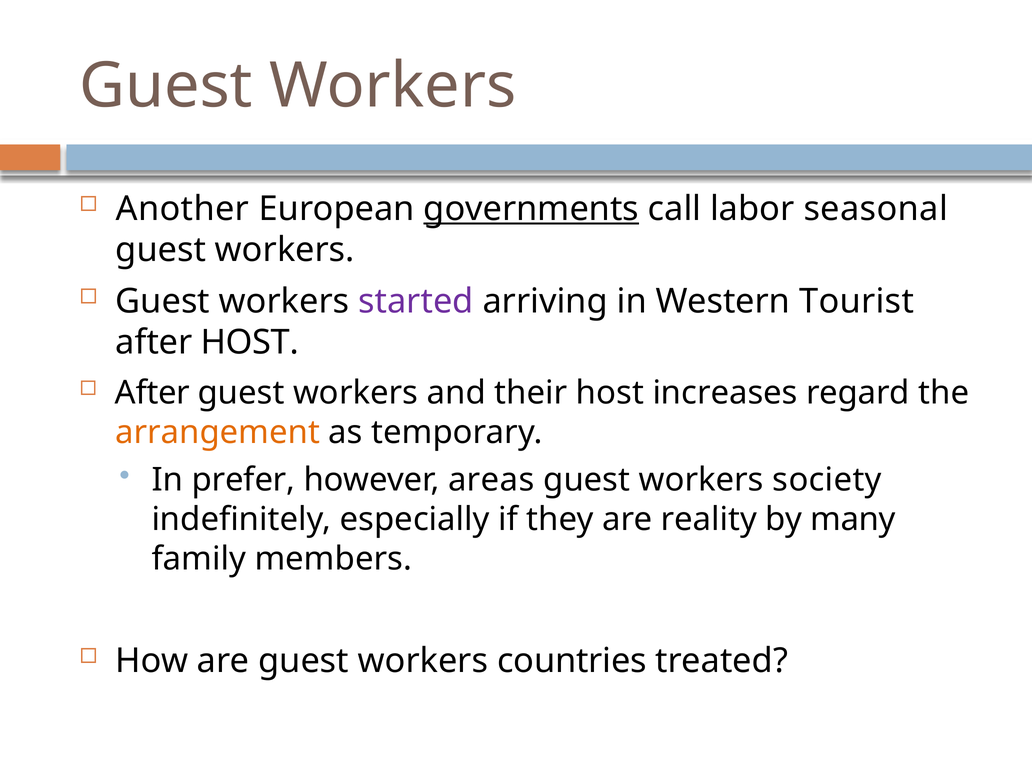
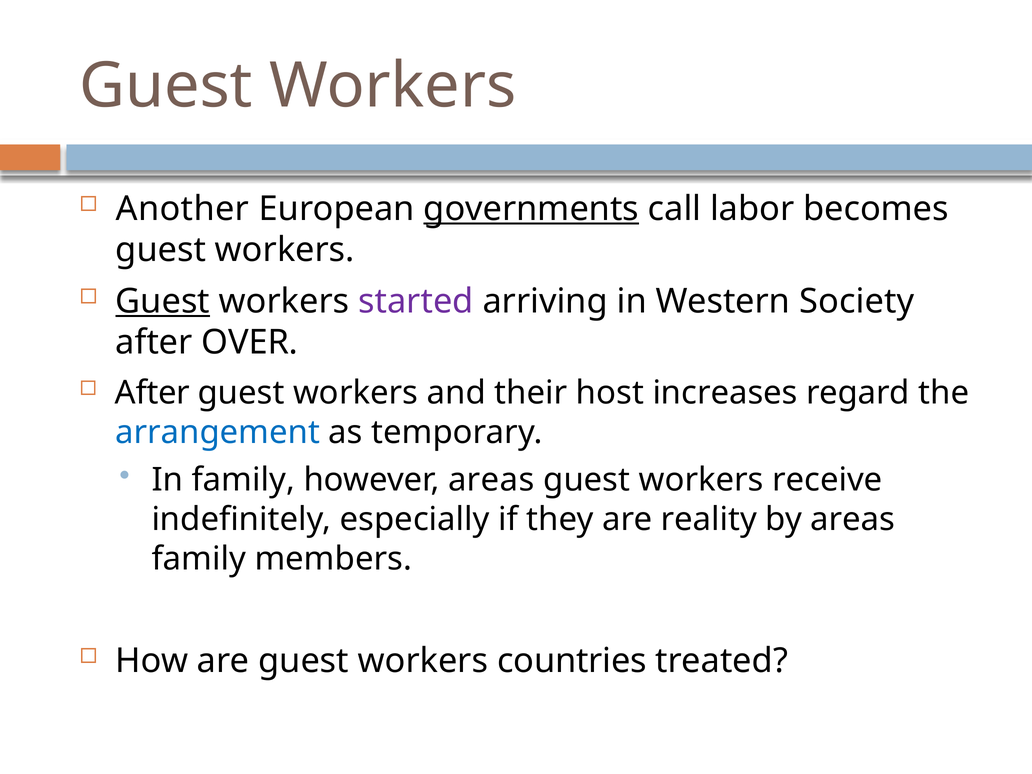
seasonal: seasonal -> becomes (876, 209)
Guest underline: none -> present (163, 301)
Tourist: Tourist -> Society (857, 301)
after HOST: HOST -> OVER (250, 343)
arrangement colour: orange -> blue (218, 432)
In prefer: prefer -> family (243, 480)
society: society -> receive (827, 480)
by many: many -> areas (853, 519)
